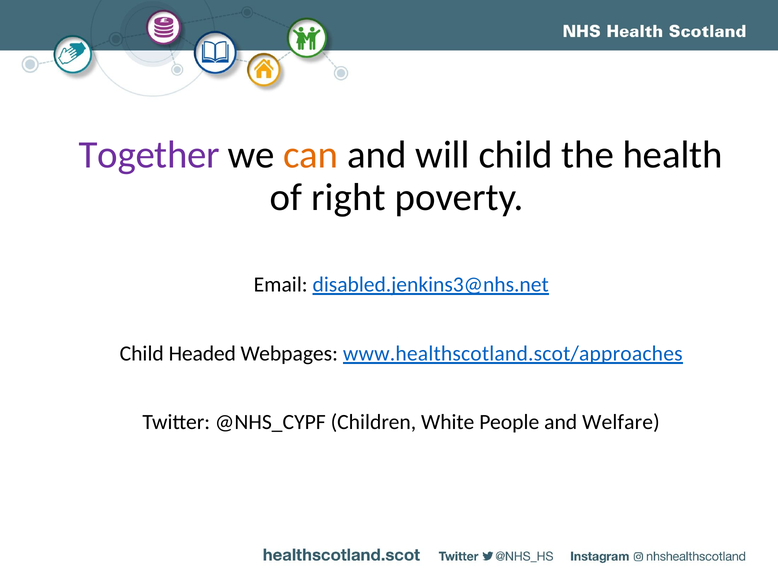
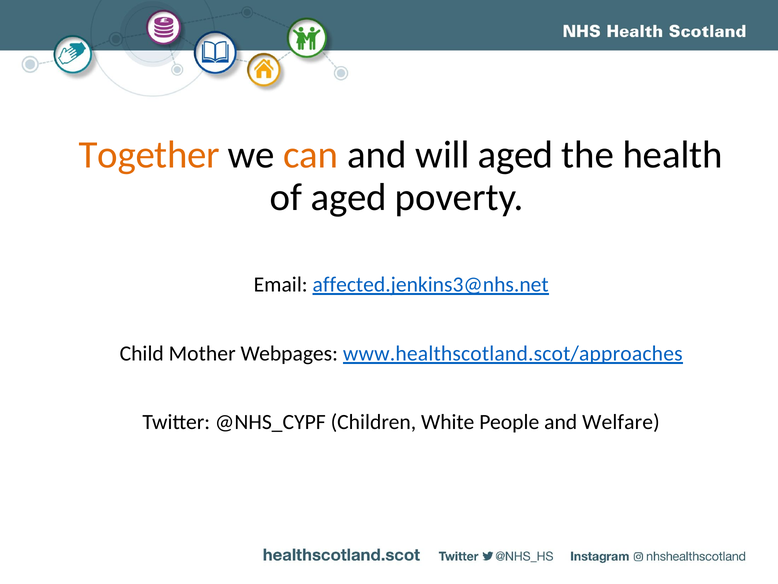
Together colour: purple -> orange (149, 155)
will child: child -> aged (516, 155)
of right: right -> aged (349, 197)
disabled.jenkins3@nhs.net: disabled.jenkins3@nhs.net -> affected.jenkins3@nhs.net (431, 284)
Headed: Headed -> Mother (202, 353)
